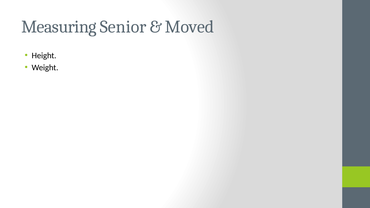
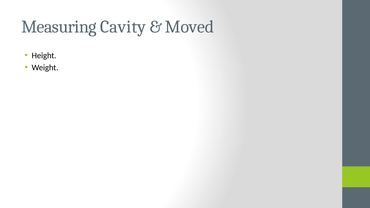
Senior: Senior -> Cavity (123, 27)
